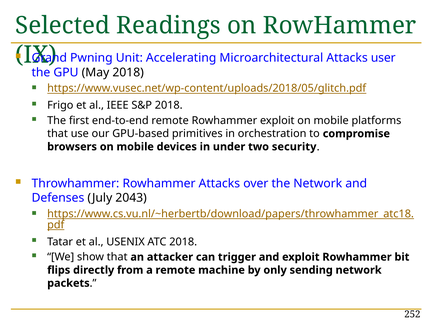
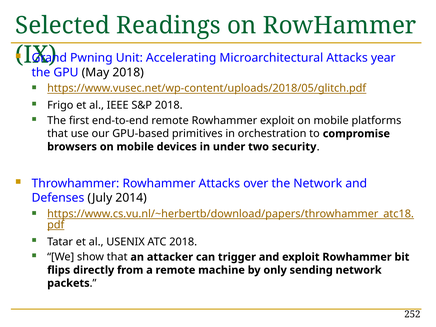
user: user -> year (383, 58)
2043: 2043 -> 2014 (131, 198)
